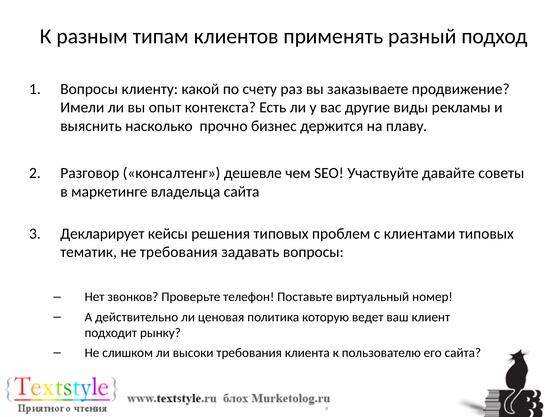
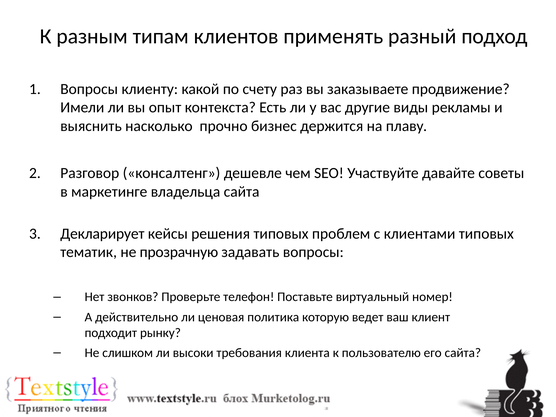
не требования: требования -> прозрачную (179, 252)
